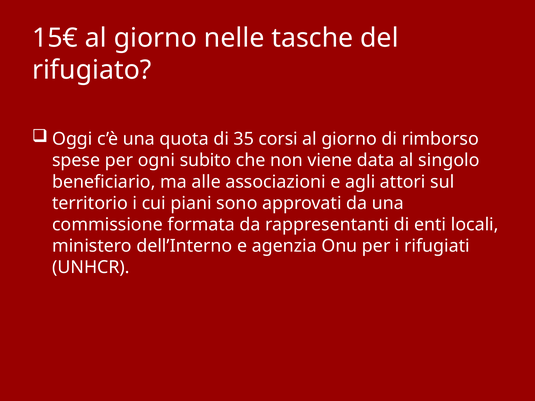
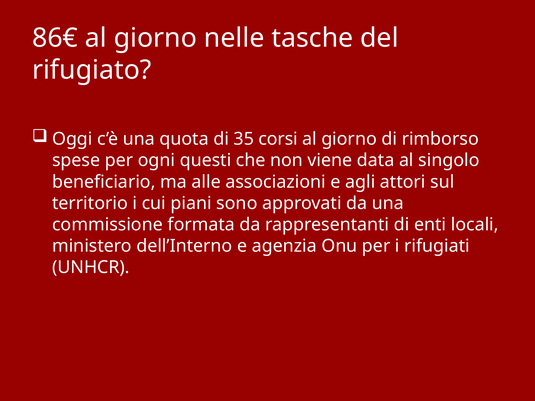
15€: 15€ -> 86€ (55, 38)
subito: subito -> questi (206, 161)
